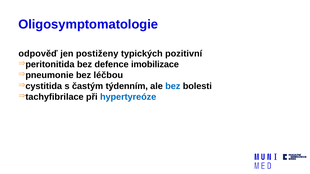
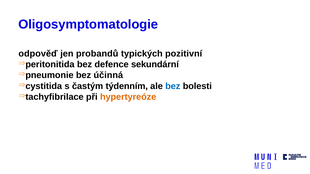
postiženy: postiženy -> probandů (97, 54)
imobilizace: imobilizace -> sekundární (155, 65)
léčbou: léčbou -> účinná (108, 75)
hypertyreóze colour: blue -> orange (128, 97)
